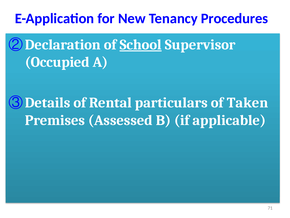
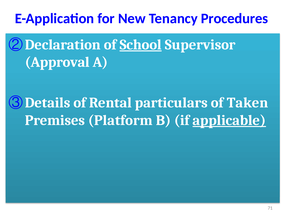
Occupied: Occupied -> Approval (57, 62)
Assessed: Assessed -> Platform (120, 120)
applicable underline: none -> present (229, 120)
